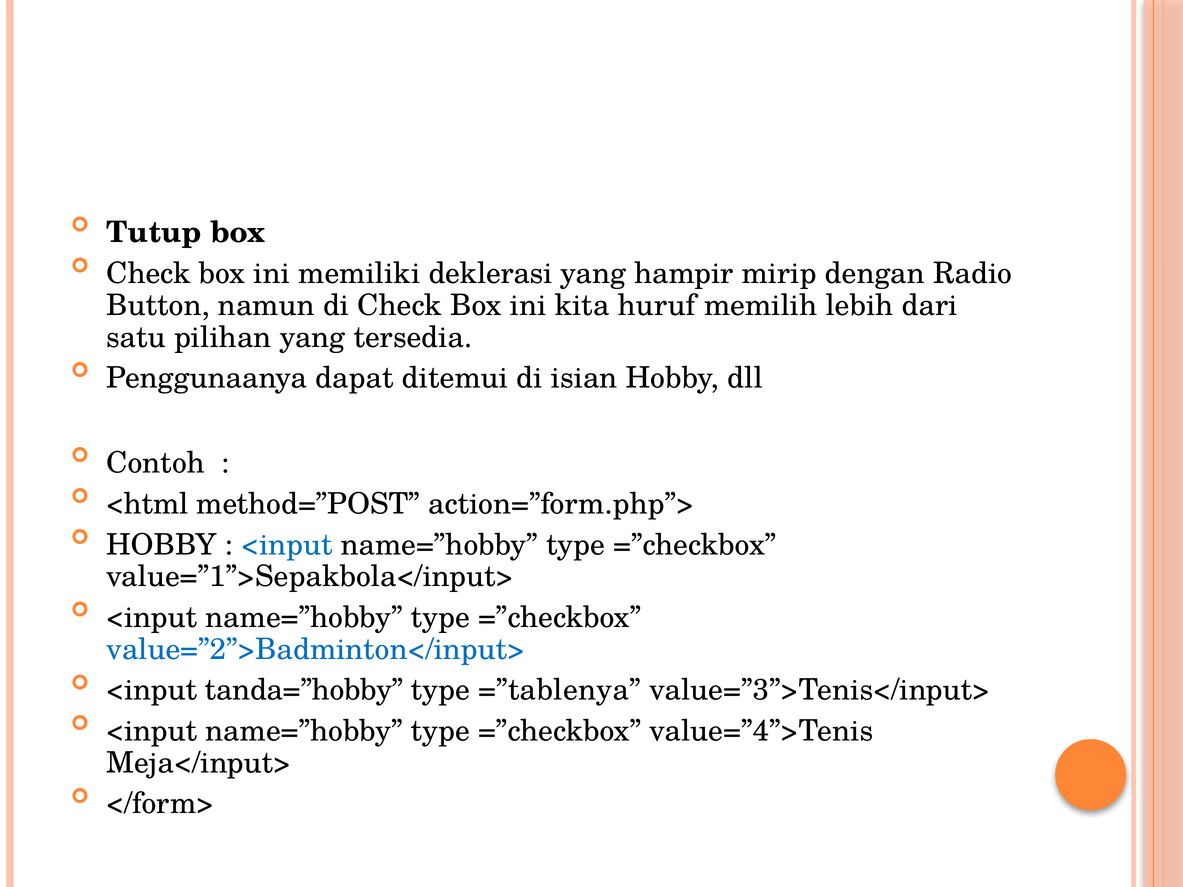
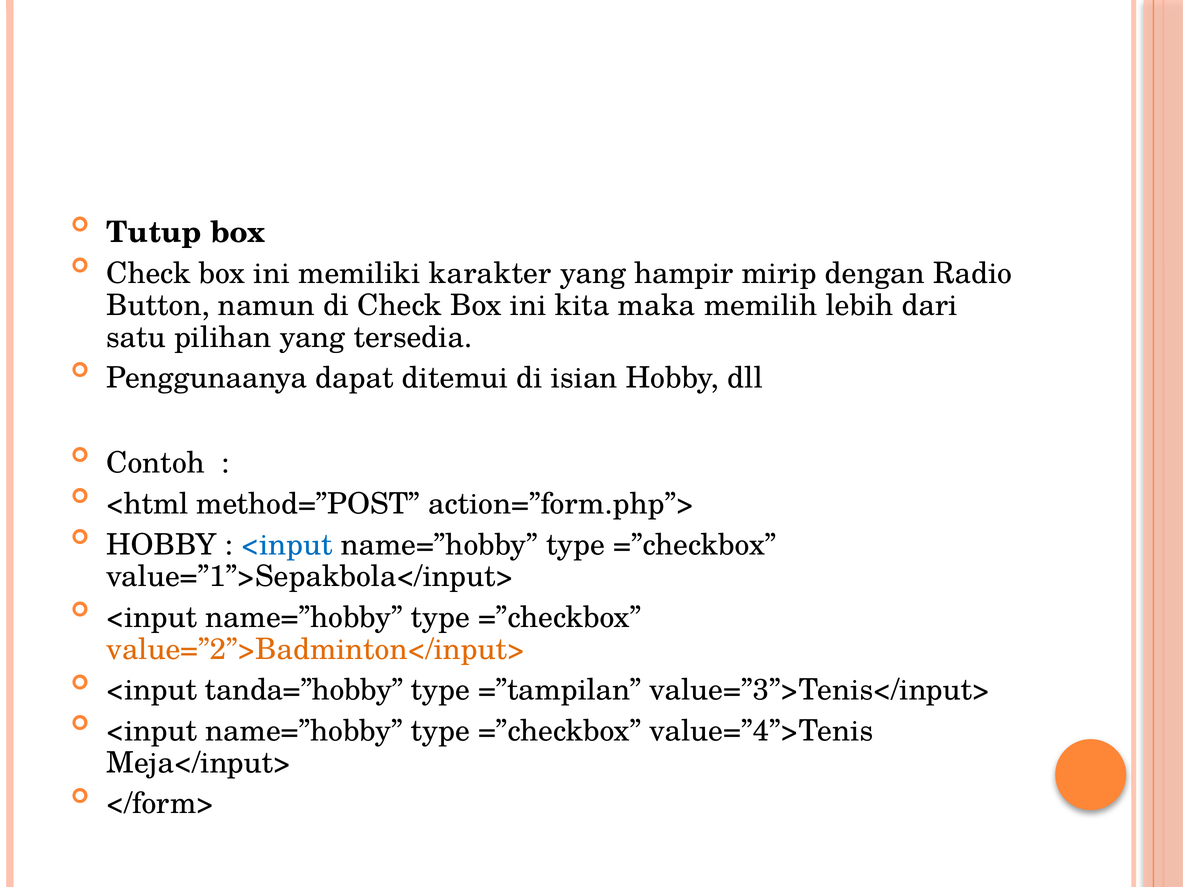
deklerasi: deklerasi -> karakter (490, 273)
huruf: huruf -> maka (657, 305)
value=”2”>Badminton</input> colour: blue -> orange (316, 650)
=”tablenya: =”tablenya -> =”tampilan (560, 690)
